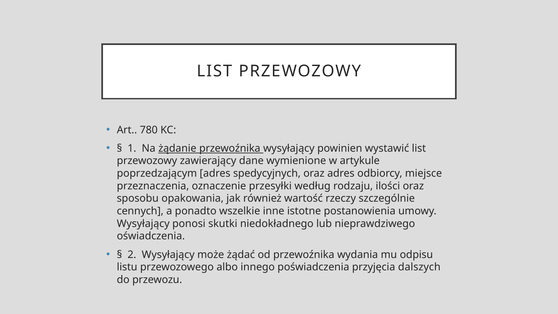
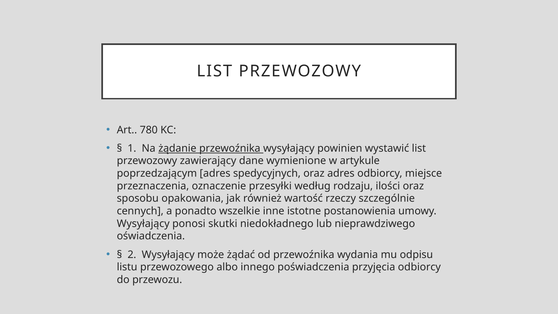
przyjęcia dalszych: dalszych -> odbiorcy (419, 267)
